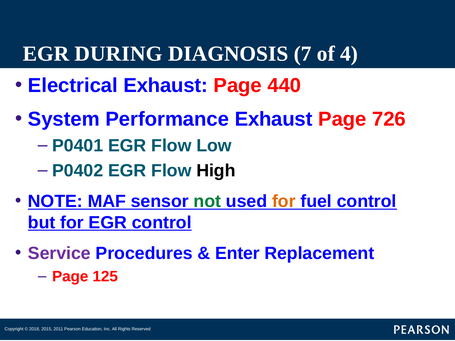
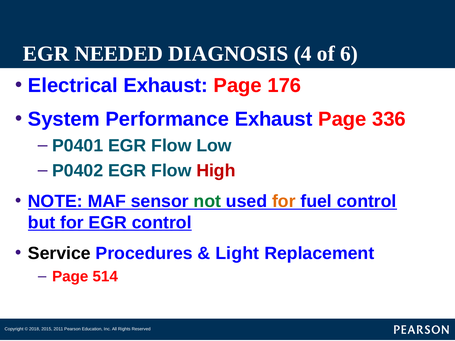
DURING: DURING -> NEEDED (119, 54)
7: 7 -> 4 (303, 54)
4: 4 -> 6 (349, 54)
440: 440 -> 176 (284, 86)
726: 726 -> 336 (389, 119)
High colour: black -> red (216, 171)
Service colour: purple -> black (59, 253)
Enter: Enter -> Light (237, 253)
125: 125 -> 514 (105, 277)
